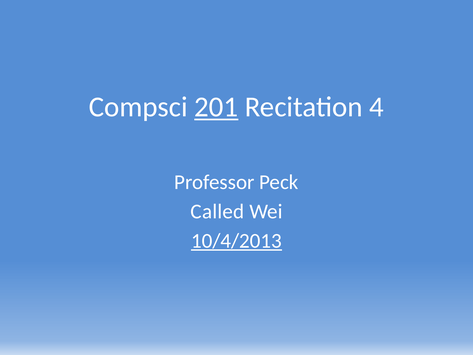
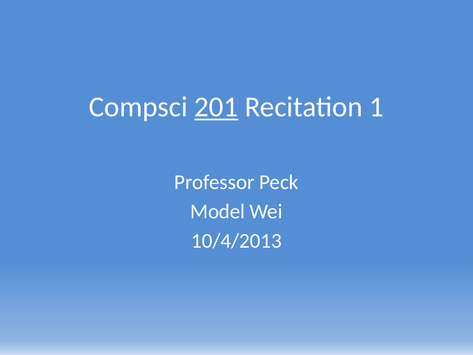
4: 4 -> 1 (376, 107)
Called: Called -> Model (218, 211)
10/4/2013 underline: present -> none (236, 241)
